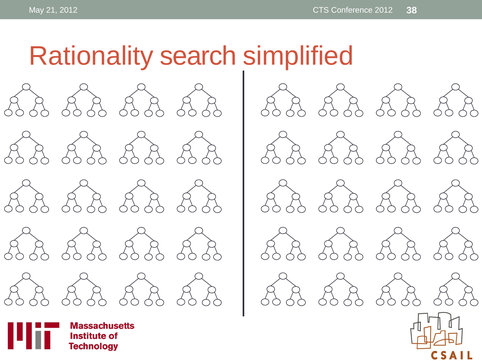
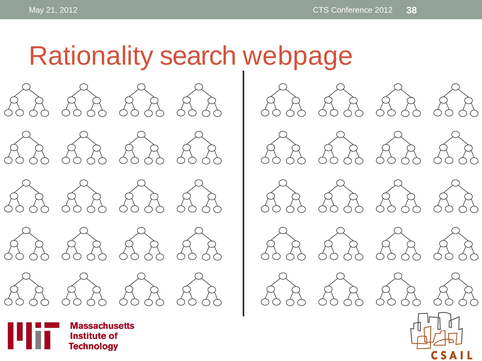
simplified: simplified -> webpage (298, 56)
